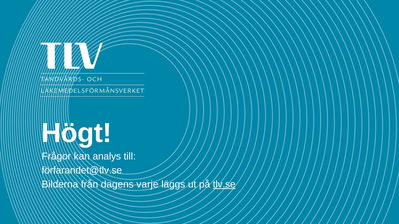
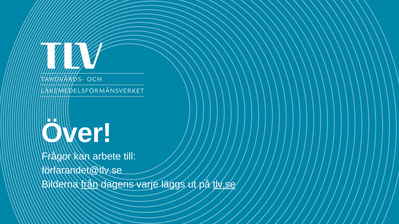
Högt: Högt -> Över (77, 133)
analys: analys -> arbete (107, 157)
från underline: none -> present (90, 185)
